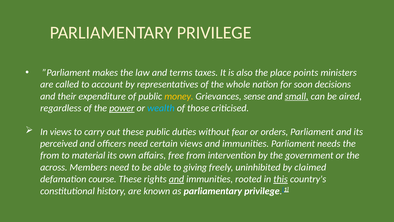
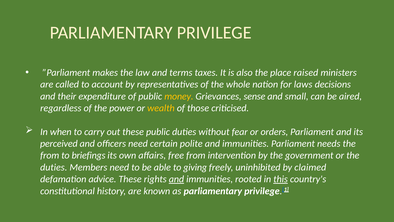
points: points -> raised (306, 72)
soon: soon -> laws (303, 84)
small underline: present -> none (297, 96)
power underline: present -> none (122, 108)
wealth colour: light blue -> yellow (161, 108)
In views: views -> when (61, 132)
certain views: views -> polite (191, 143)
material: material -> briefings (89, 155)
across: across -> duties (54, 167)
course: course -> advice (102, 179)
